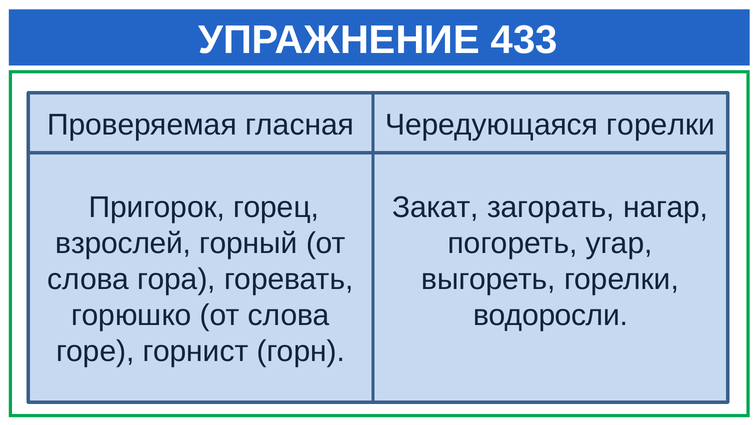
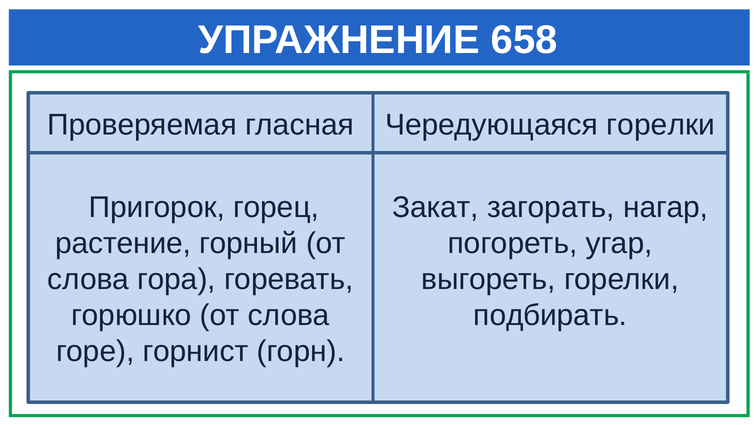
433: 433 -> 658 (524, 40)
взрослей: взрослей -> растение (123, 244)
водоросли: водоросли -> подбирать (550, 316)
